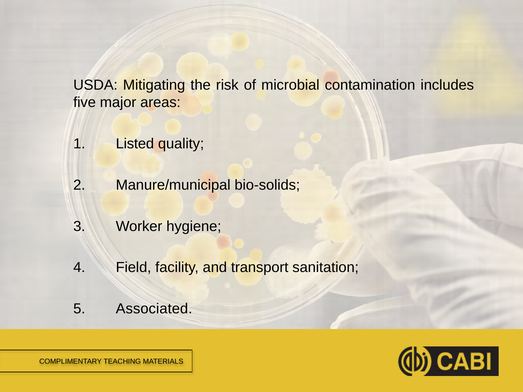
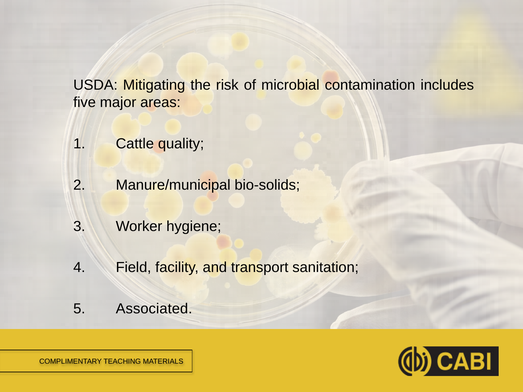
Listed: Listed -> Cattle (135, 144)
